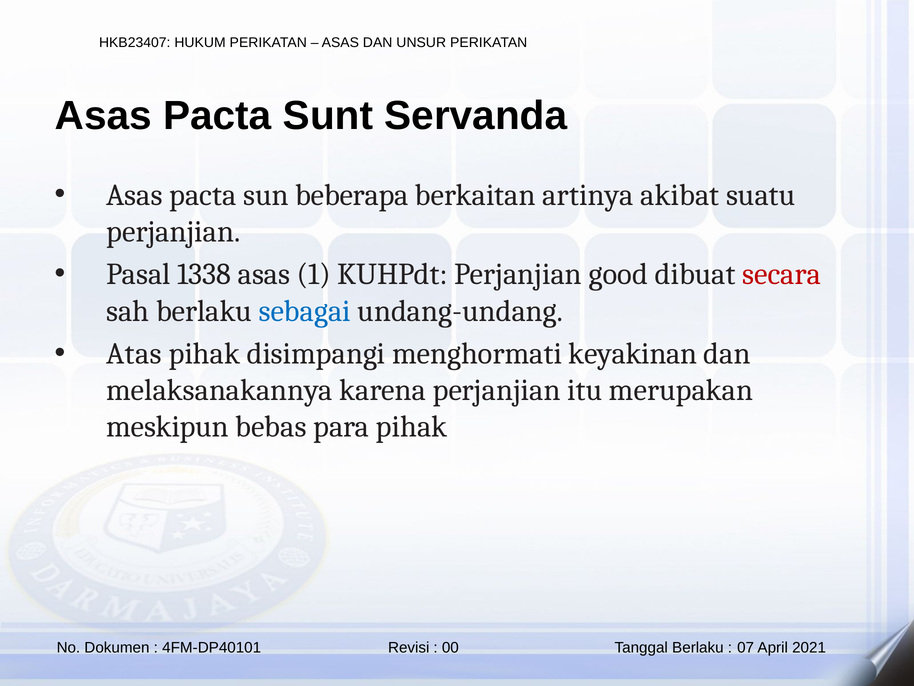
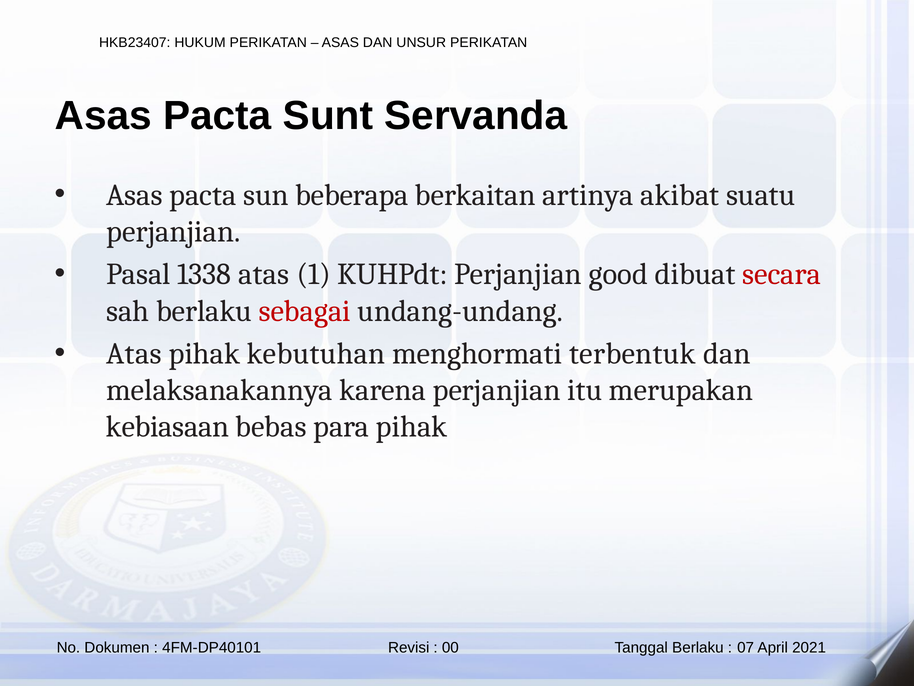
1338 asas: asas -> atas (264, 274)
sebagai colour: blue -> red (305, 311)
disimpangi: disimpangi -> kebutuhan (316, 353)
keyakinan: keyakinan -> terbentuk (633, 353)
meskipun: meskipun -> kebiasaan (168, 427)
